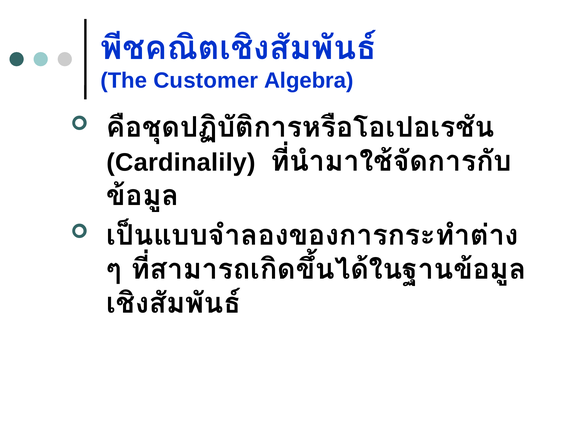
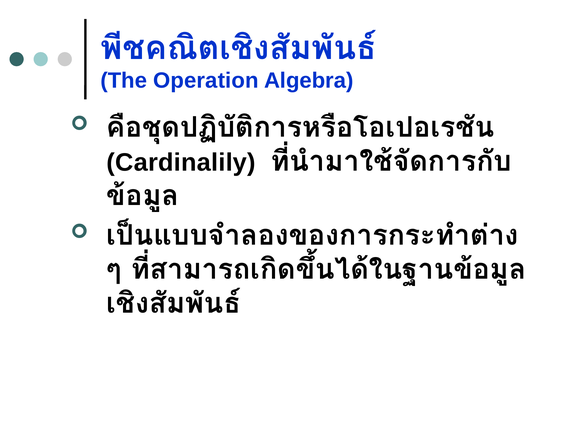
Customer: Customer -> Operation (206, 81)
